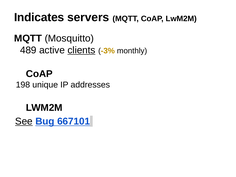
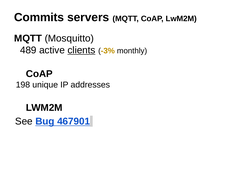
Indicates: Indicates -> Commits (39, 17)
See underline: present -> none (24, 121)
667101: 667101 -> 467901 (74, 121)
